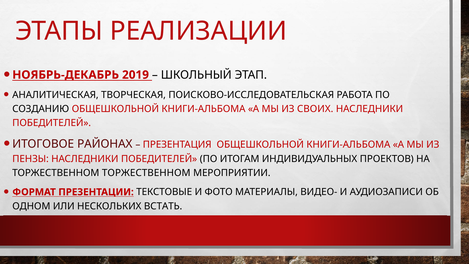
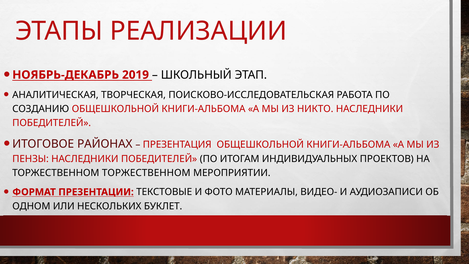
СВОИХ: СВОИХ -> НИКТО (315, 109)
ВСТАТЬ: ВСТАТЬ -> БУКЛЕТ (163, 206)
